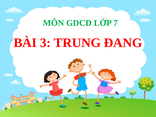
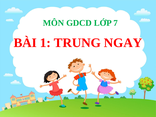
3: 3 -> 1 (45, 43)
ĐANG: ĐANG -> NGAY (123, 43)
